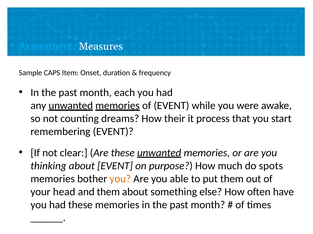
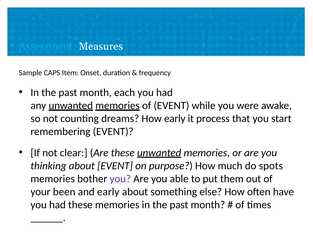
How their: their -> early (175, 119)
you colour: orange -> purple (120, 179)
head: head -> been (64, 192)
and them: them -> early (108, 192)
